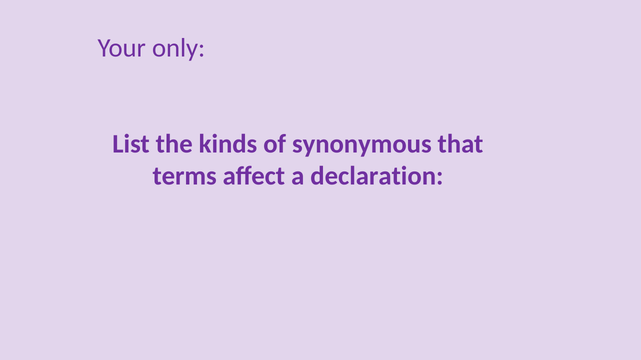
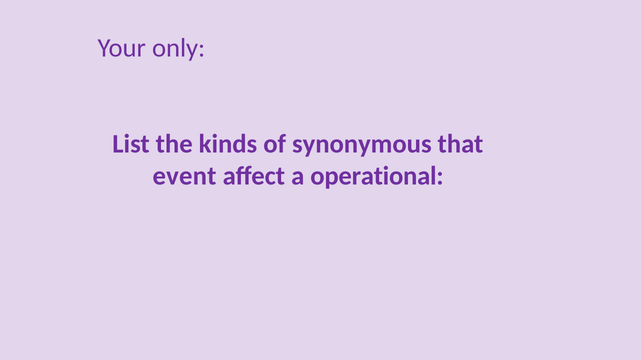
terms: terms -> event (184, 176)
declaration: declaration -> operational (377, 176)
